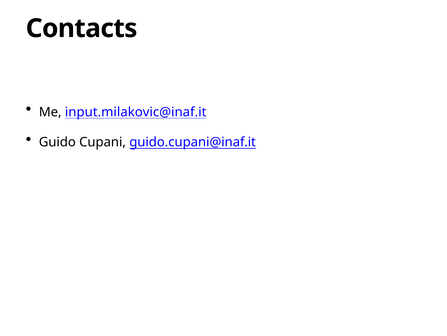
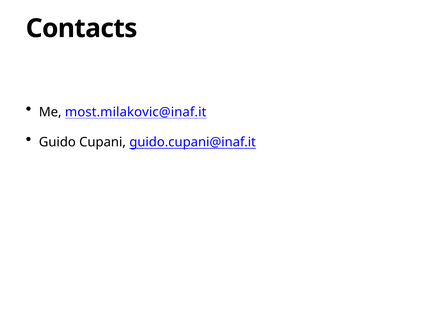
input.milakovic@inaf.it: input.milakovic@inaf.it -> most.milakovic@inaf.it (136, 112)
